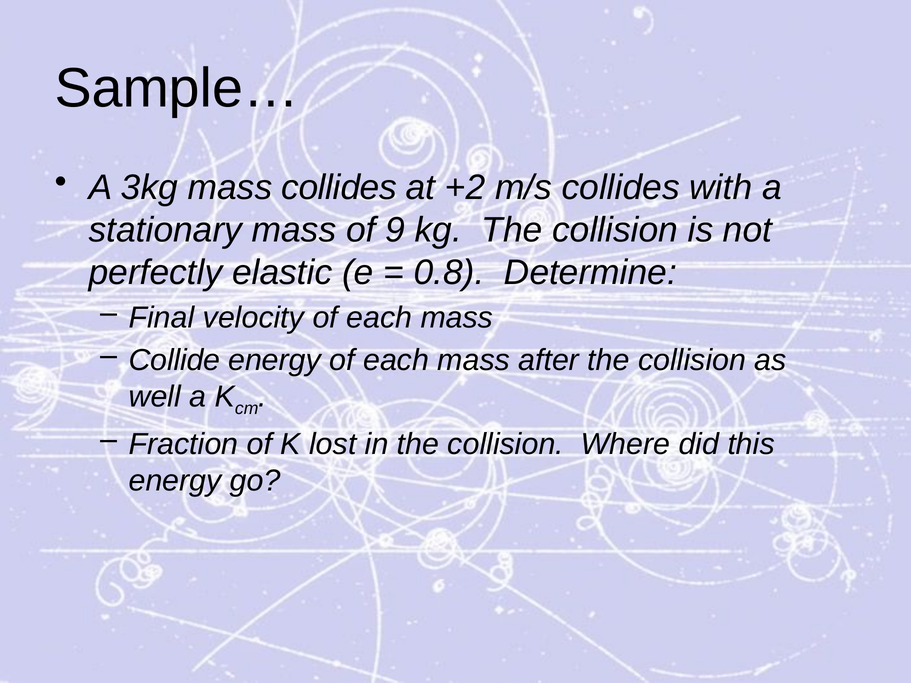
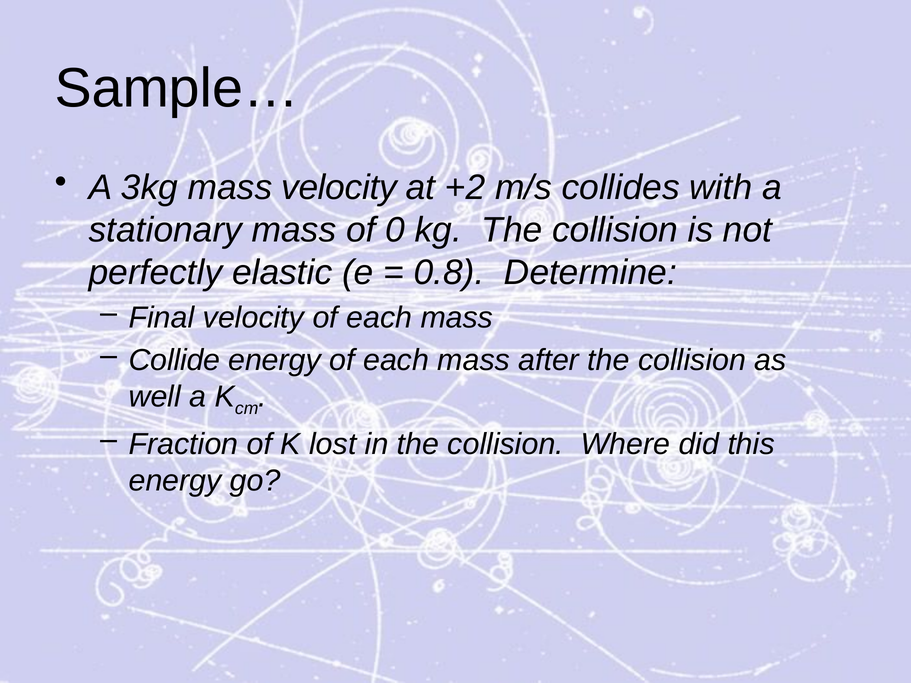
mass collides: collides -> velocity (339, 188)
9: 9 -> 0 (395, 230)
